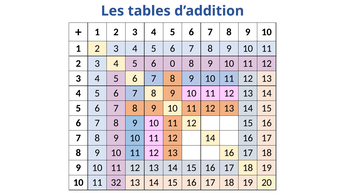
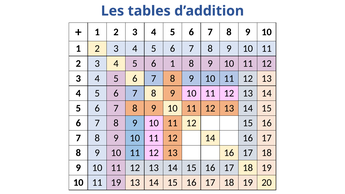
6 0: 0 -> 1 (172, 64)
11 32: 32 -> 19 (116, 183)
